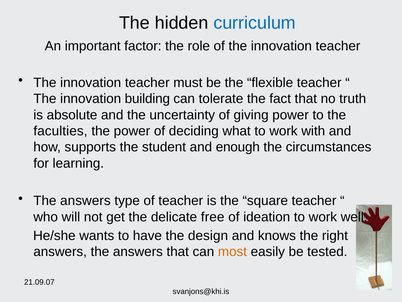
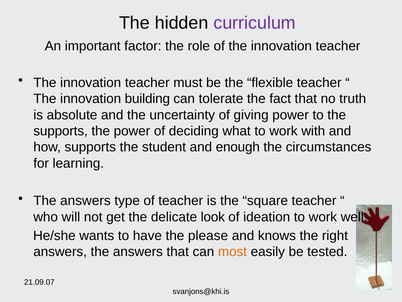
curriculum colour: blue -> purple (255, 23)
faculties: faculties -> supports (61, 131)
free: free -> look (213, 217)
design: design -> please (208, 235)
